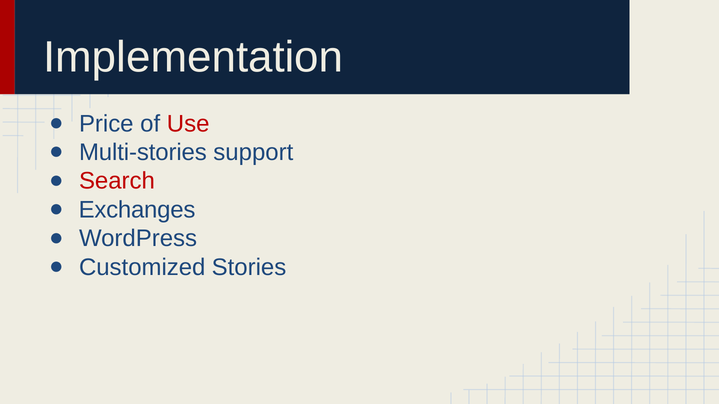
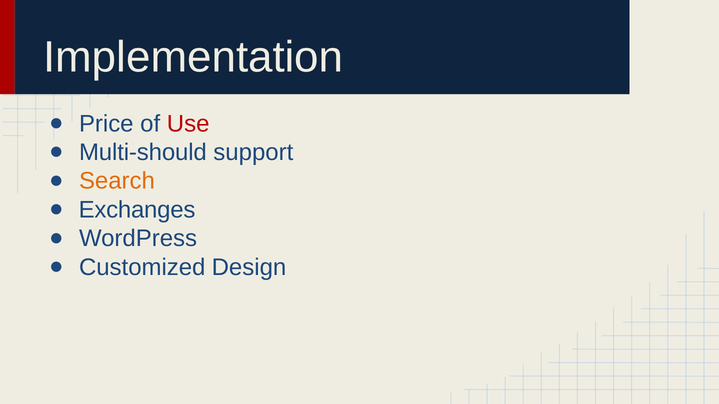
Multi-stories: Multi-stories -> Multi-should (143, 153)
Search colour: red -> orange (117, 181)
Stories: Stories -> Design (249, 268)
